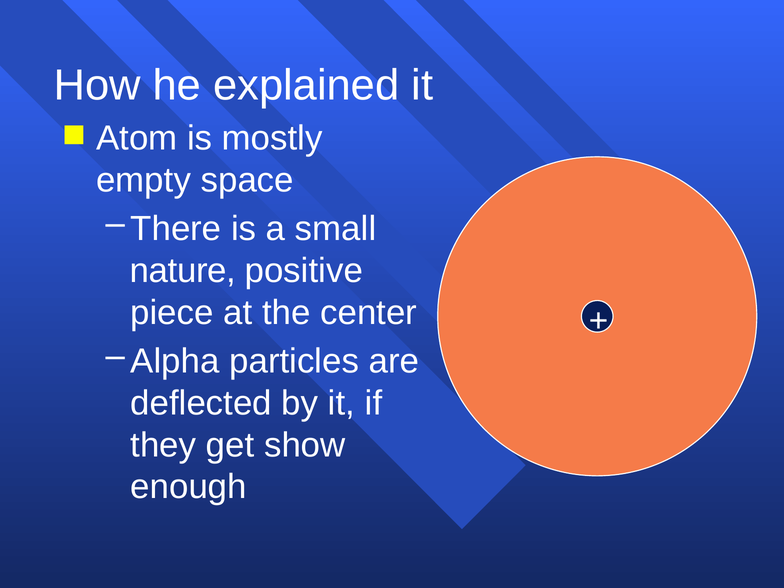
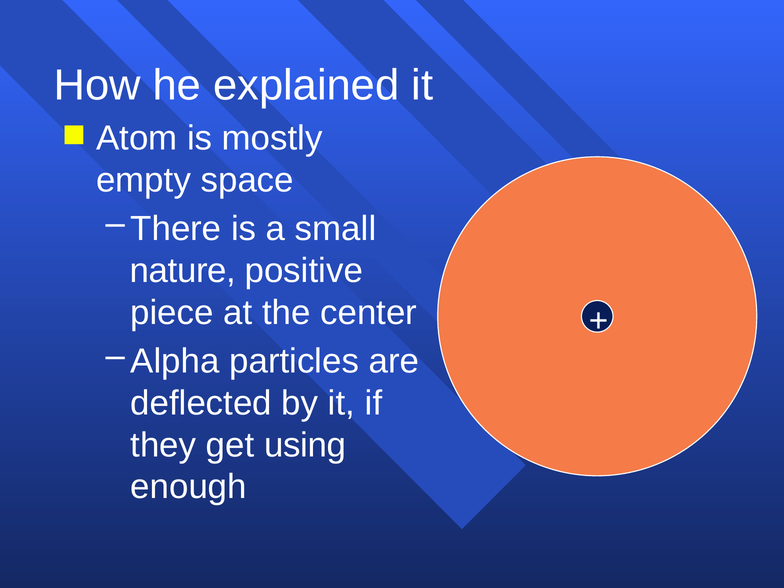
show: show -> using (305, 445)
